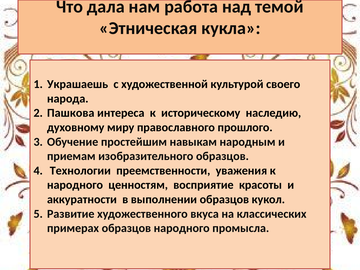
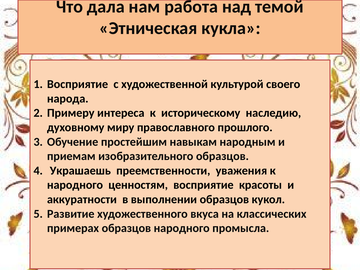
Украшаешь: Украшаешь -> Восприятие (78, 84)
Пашкова: Пашкова -> Примеру (71, 113)
Технологии: Технологии -> Украшаешь (80, 171)
